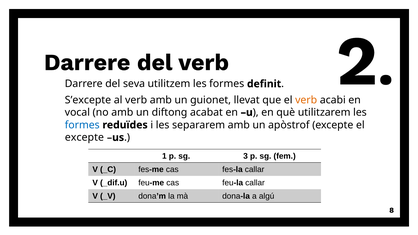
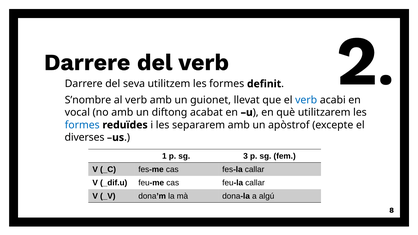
S’excepte: S’excepte -> S’nombre (88, 100)
verb colour: orange -> blue (306, 100)
excepte: excepte -> diverses (85, 138)
